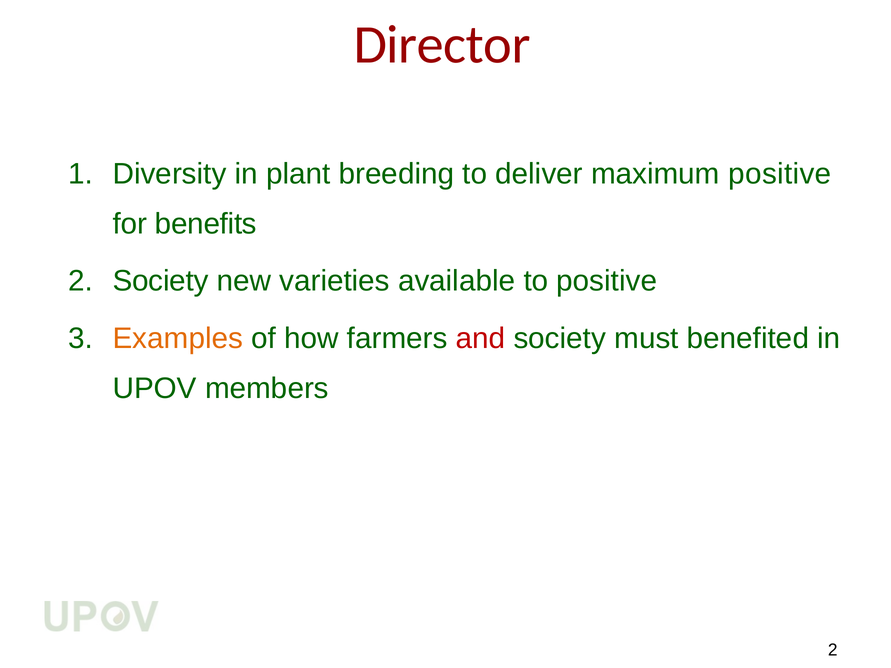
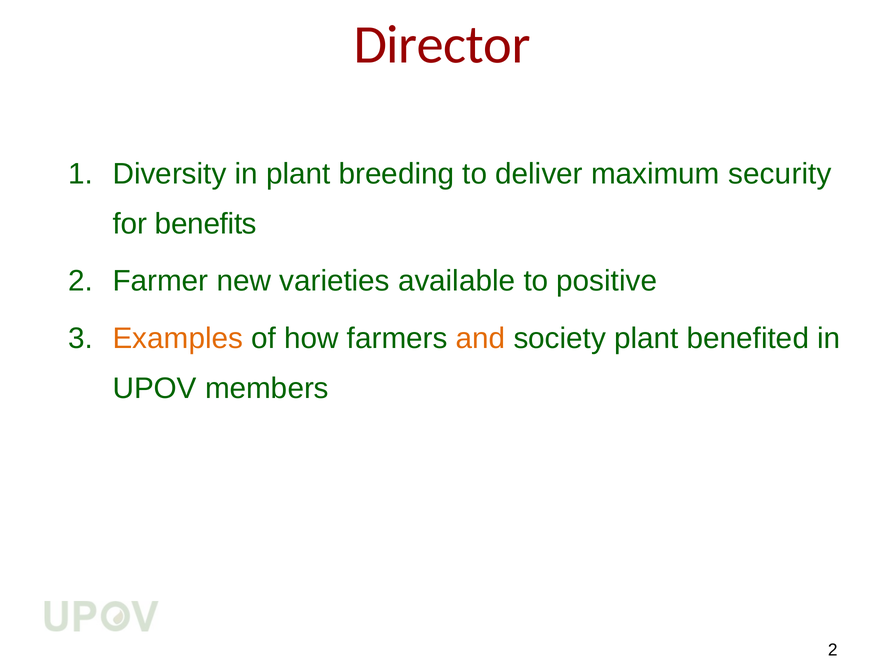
maximum positive: positive -> security (780, 174)
2 Society: Society -> Farmer (160, 281)
and colour: red -> orange (481, 339)
society must: must -> plant (646, 339)
